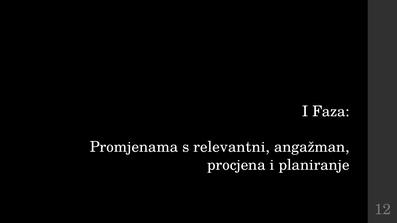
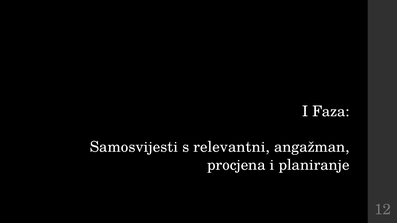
Promjenama: Promjenama -> Samosvijesti (134, 147)
